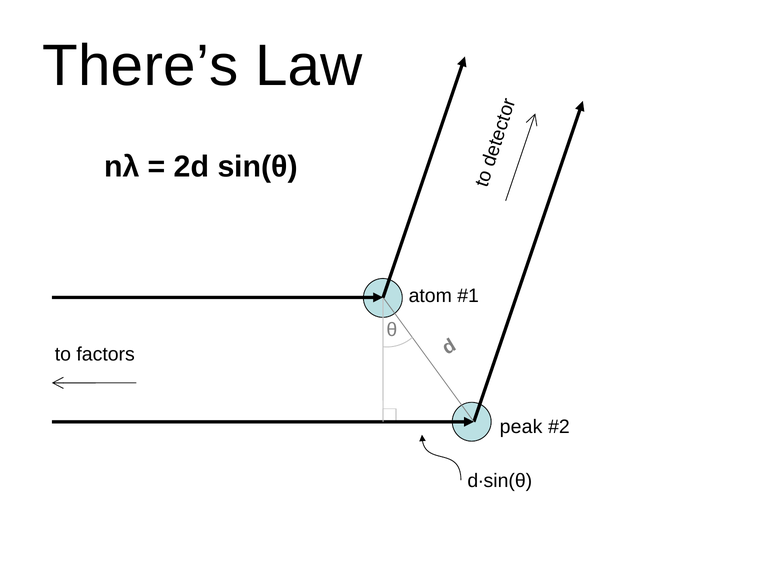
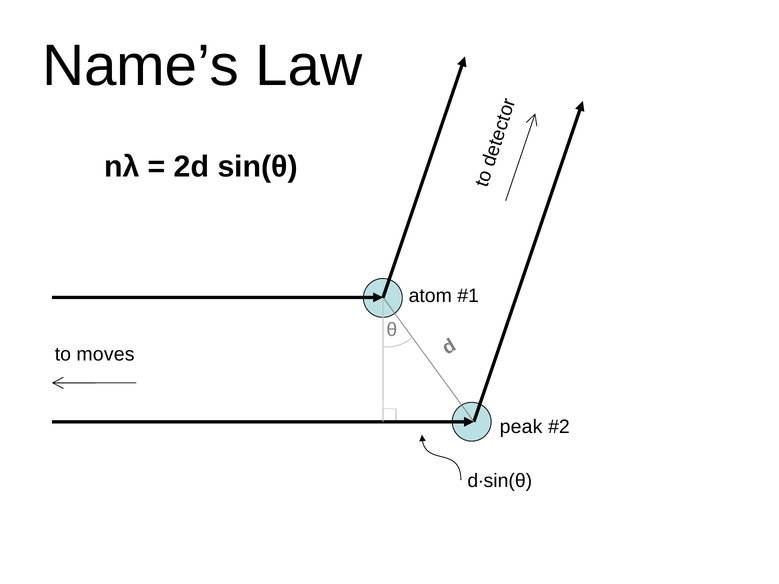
There’s: There’s -> Name’s (141, 66)
factors: factors -> moves (106, 354)
